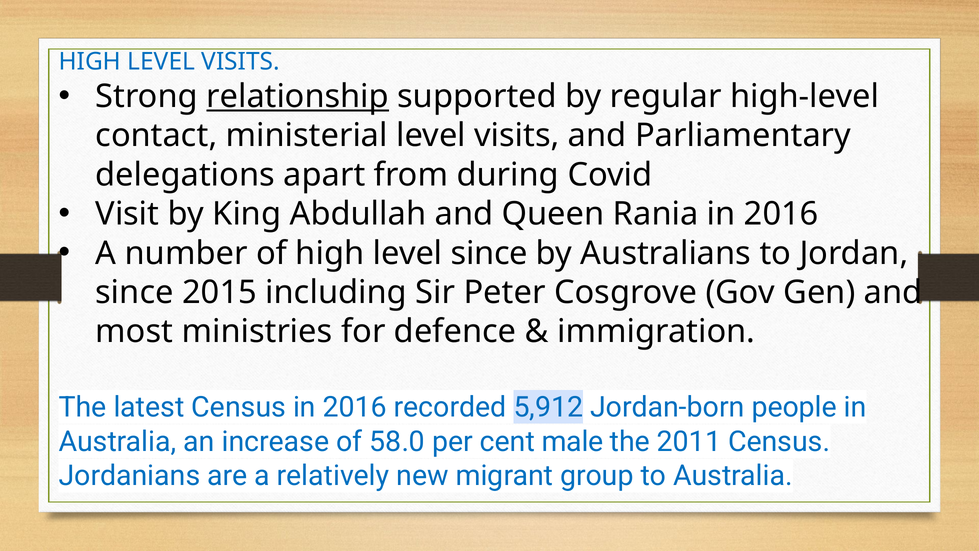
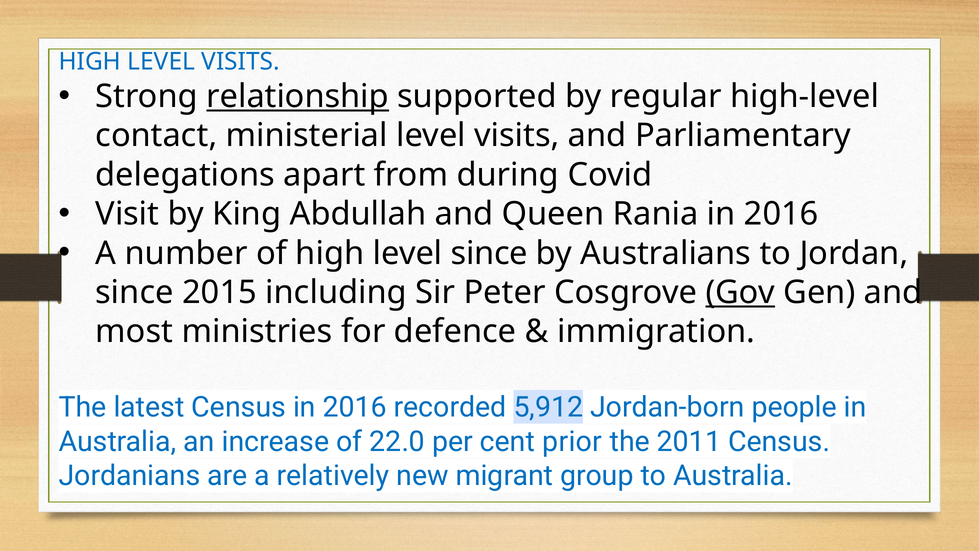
Gov underline: none -> present (740, 292)
58.0: 58.0 -> 22.0 (397, 441)
male: male -> prior (572, 441)
